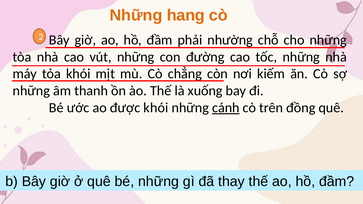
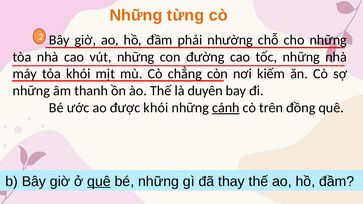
hang: hang -> từng (186, 15)
xuống: xuống -> duyên (205, 91)
quê underline: none -> present (99, 182)
